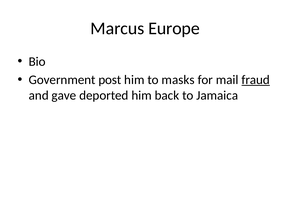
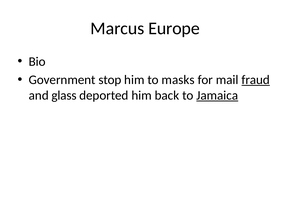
post: post -> stop (110, 80)
gave: gave -> glass (64, 96)
Jamaica underline: none -> present (217, 96)
